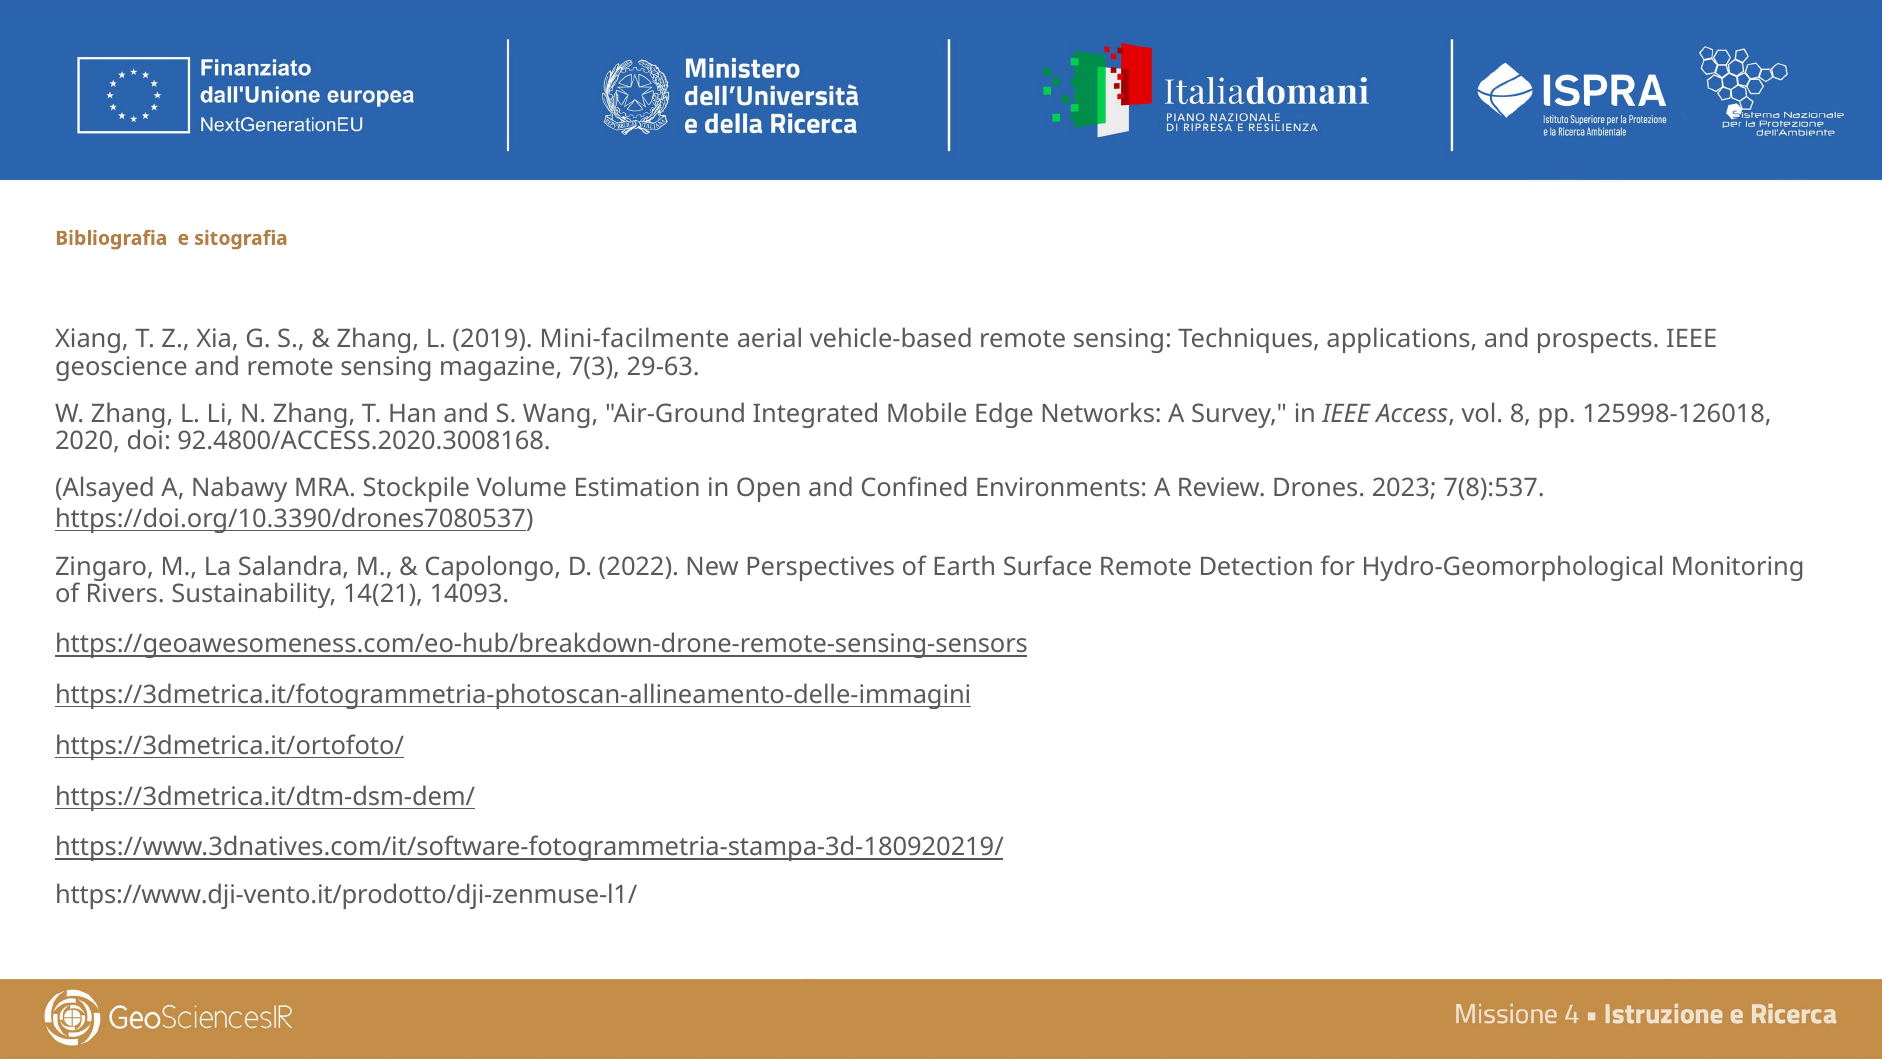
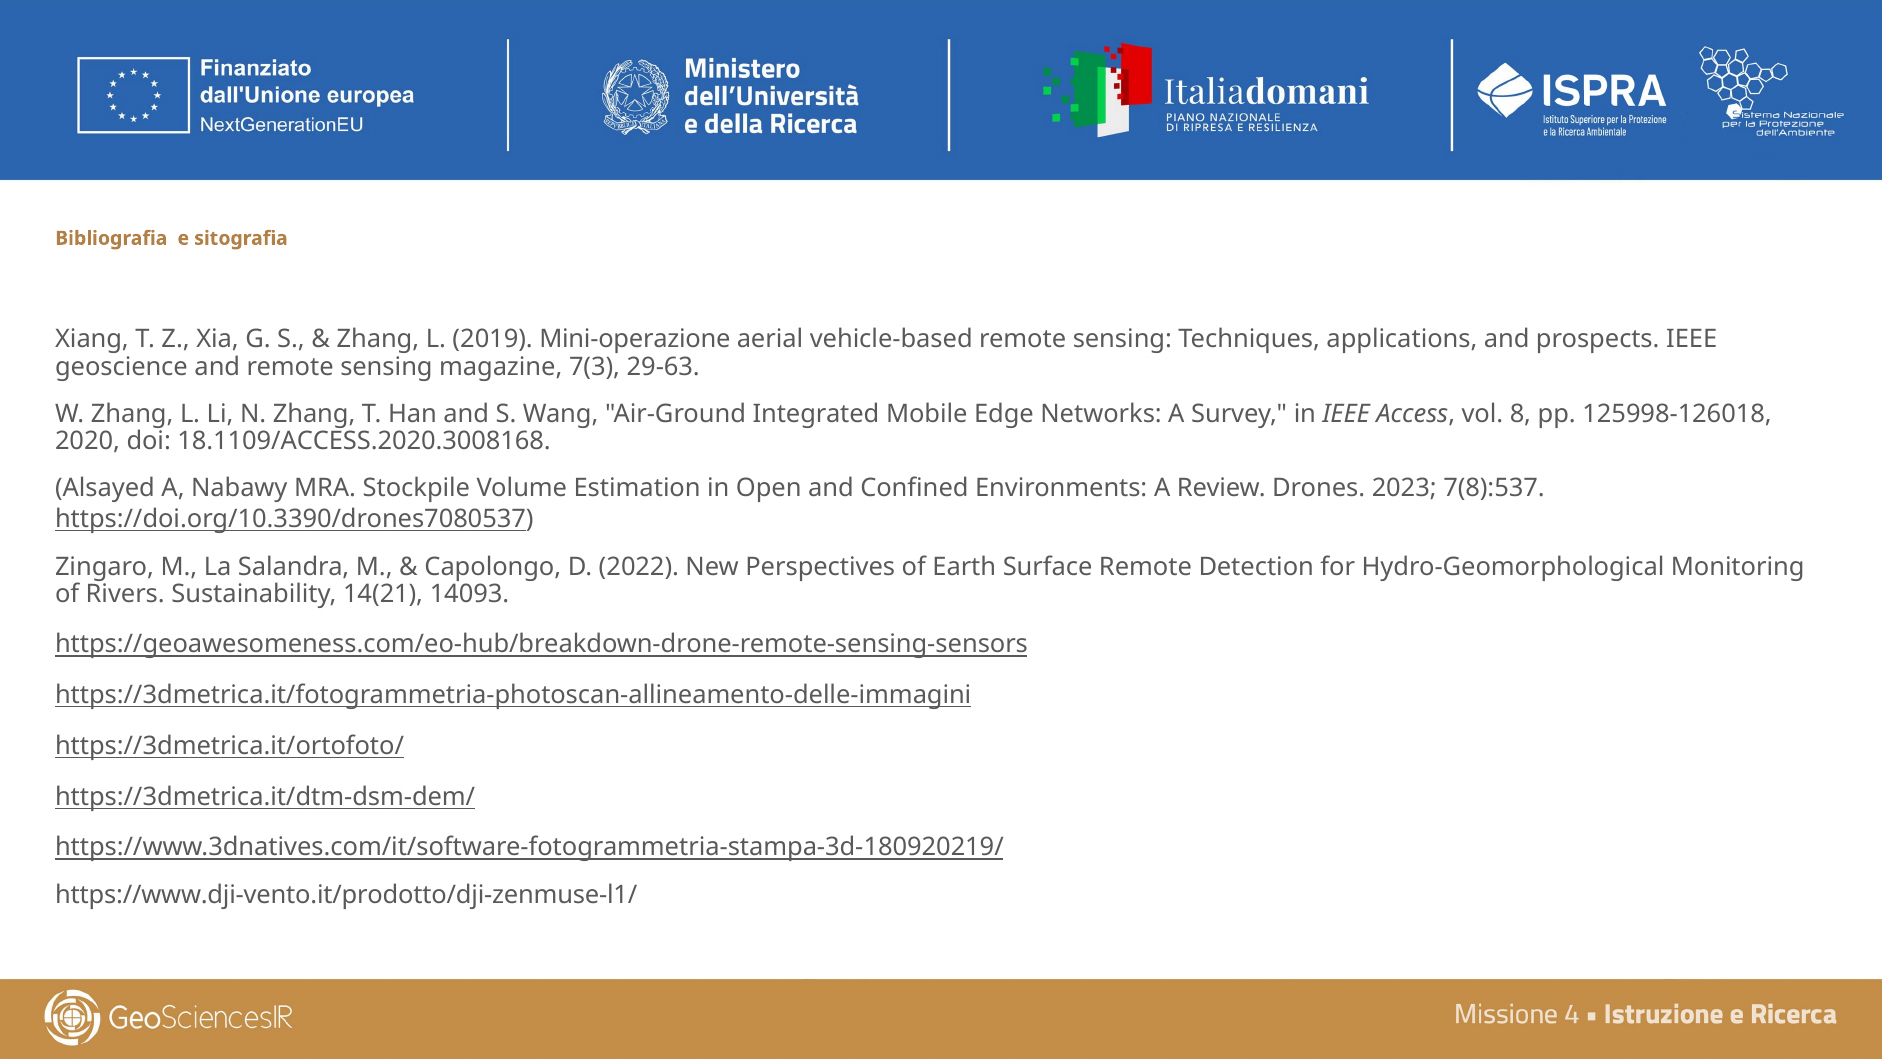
Mini-facilmente: Mini-facilmente -> Mini-operazione (635, 339)
92.4800/ACCESS.2020.3008168: 92.4800/ACCESS.2020.3008168 -> 18.1109/ACCESS.2020.3008168 (364, 441)
